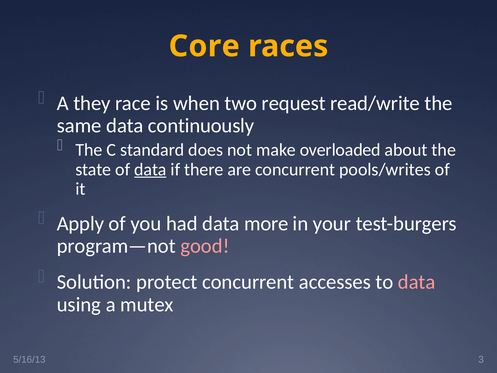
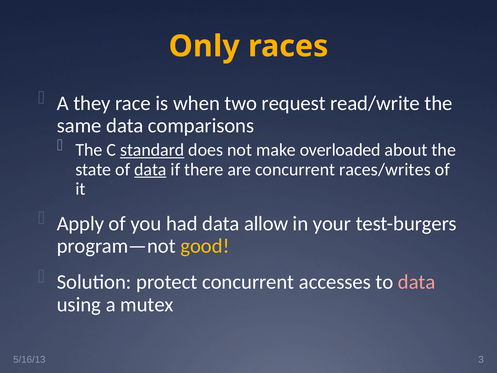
Core: Core -> Only (204, 46)
continuously: continuously -> comparisons (201, 126)
standard underline: none -> present (152, 150)
pools/writes: pools/writes -> races/writes (385, 169)
more: more -> allow (266, 224)
good colour: pink -> yellow (205, 246)
